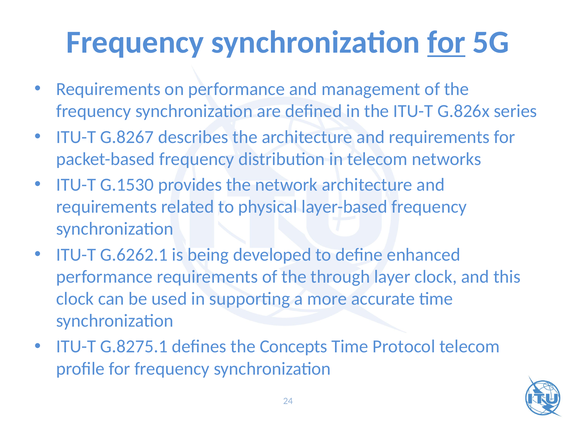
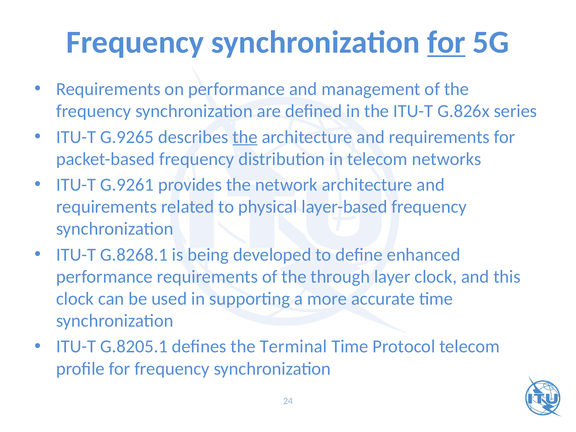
G.8267: G.8267 -> G.9265 (127, 137)
the underline: none -> present (245, 137)
G.1530: G.1530 -> G.9261 (127, 185)
G.6262.1: G.6262.1 -> G.8268.1 (134, 255)
G.8275.1: G.8275.1 -> G.8205.1 (134, 347)
Concepts: Concepts -> Terminal (293, 347)
